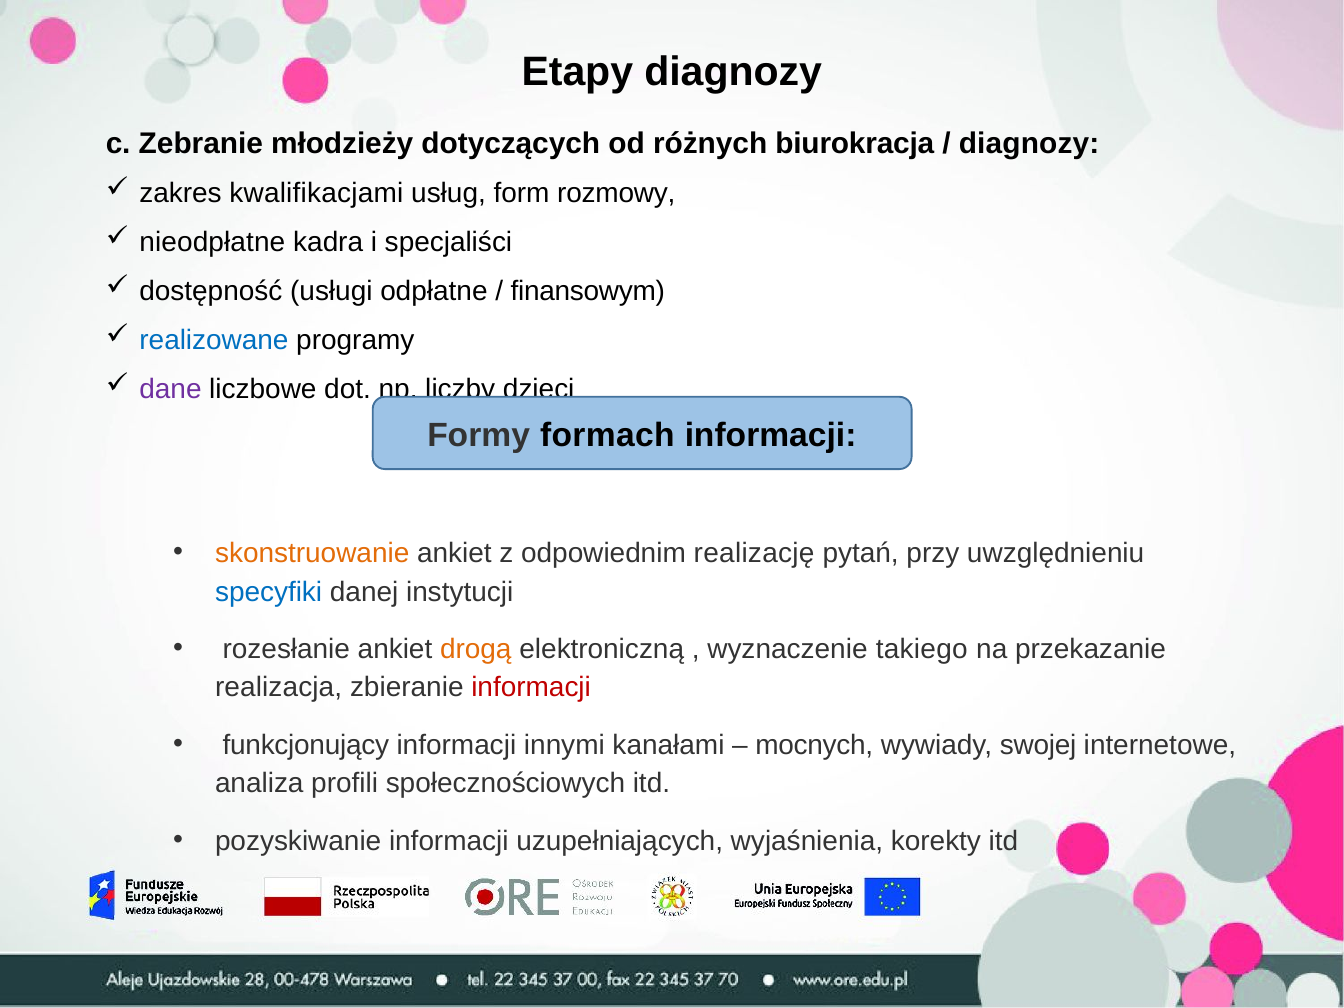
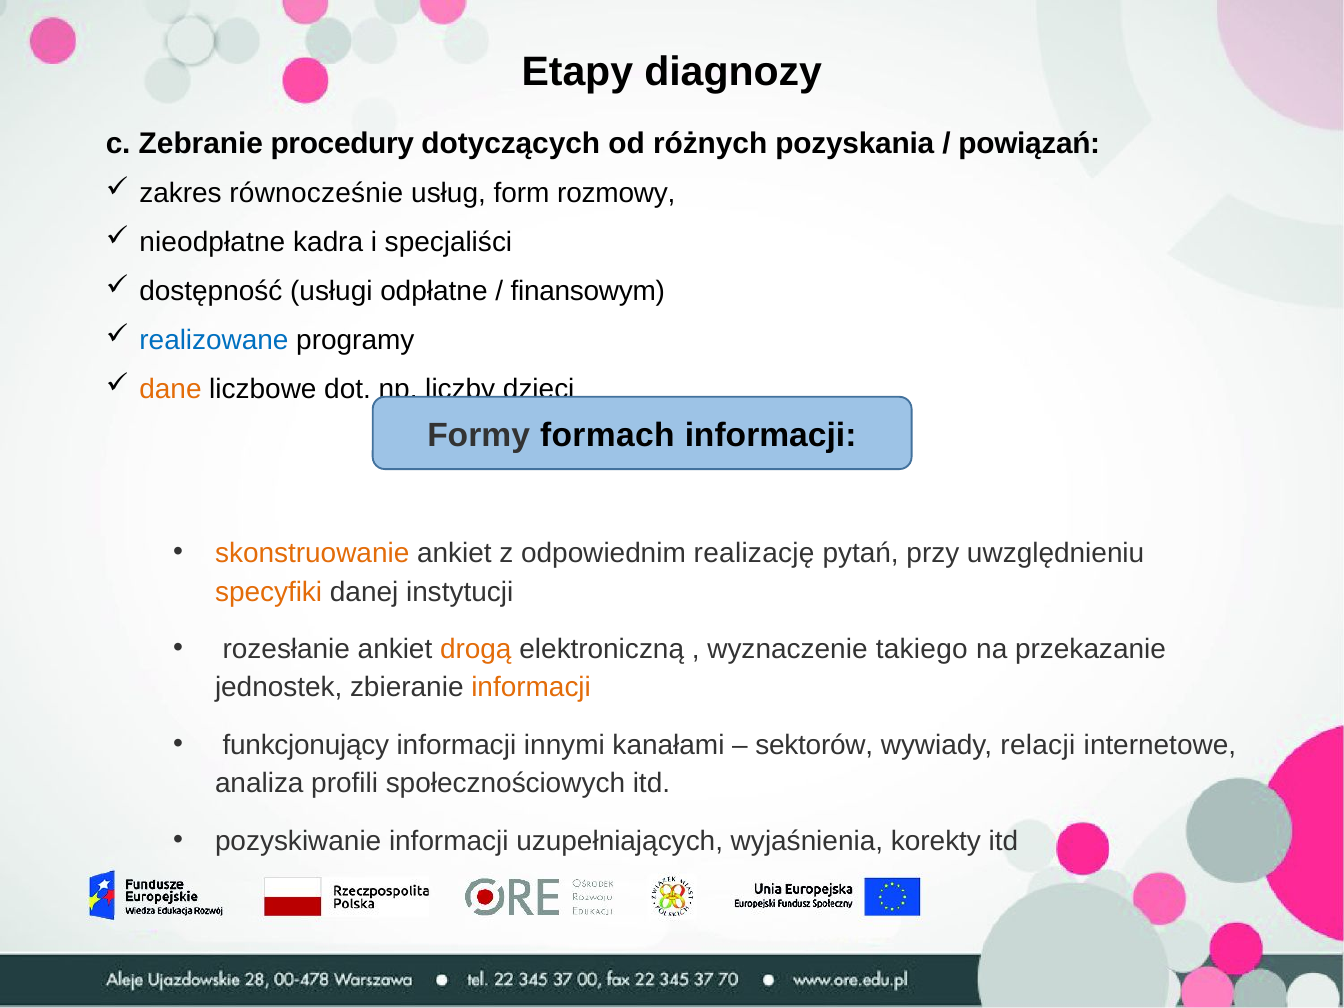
młodzieży: młodzieży -> procedury (342, 143)
biurokracja: biurokracja -> pozyskania (855, 143)
diagnozy: diagnozy -> powiązań (1029, 143)
kwalifikacjami: kwalifikacjami -> równocześnie (316, 193)
dane colour: purple -> orange (171, 389)
specyfiki colour: blue -> orange (269, 592)
realizacja: realizacja -> jednostek (279, 688)
informacji colour: red -> orange (531, 688)
mocnych: mocnych -> sektorów (814, 745)
swojej: swojej -> relacji (1038, 745)
